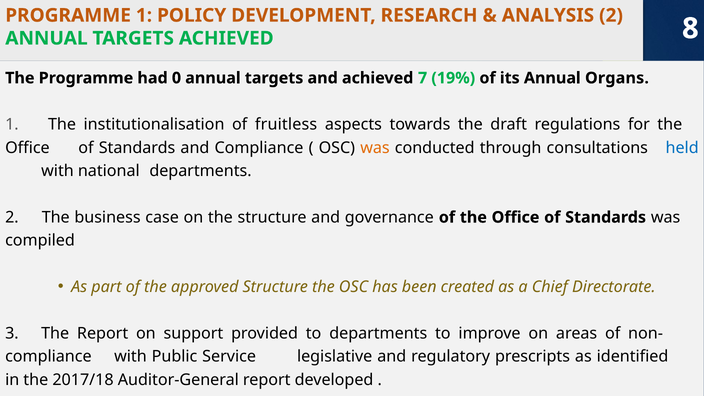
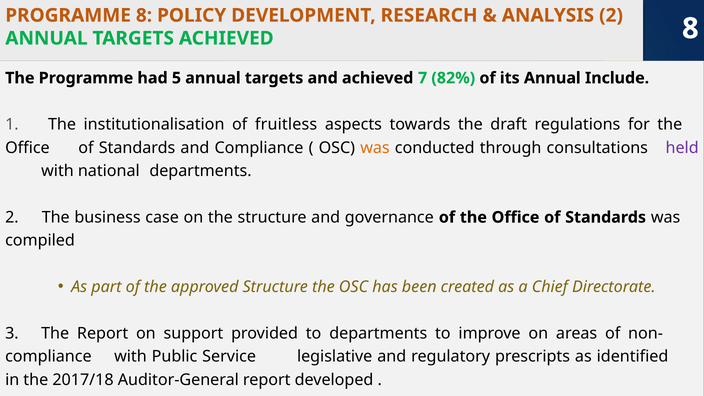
PROGRAMME 1: 1 -> 8 (144, 15)
0: 0 -> 5 (176, 78)
19%: 19% -> 82% (453, 78)
Organs: Organs -> Include (617, 78)
held colour: blue -> purple (682, 148)
